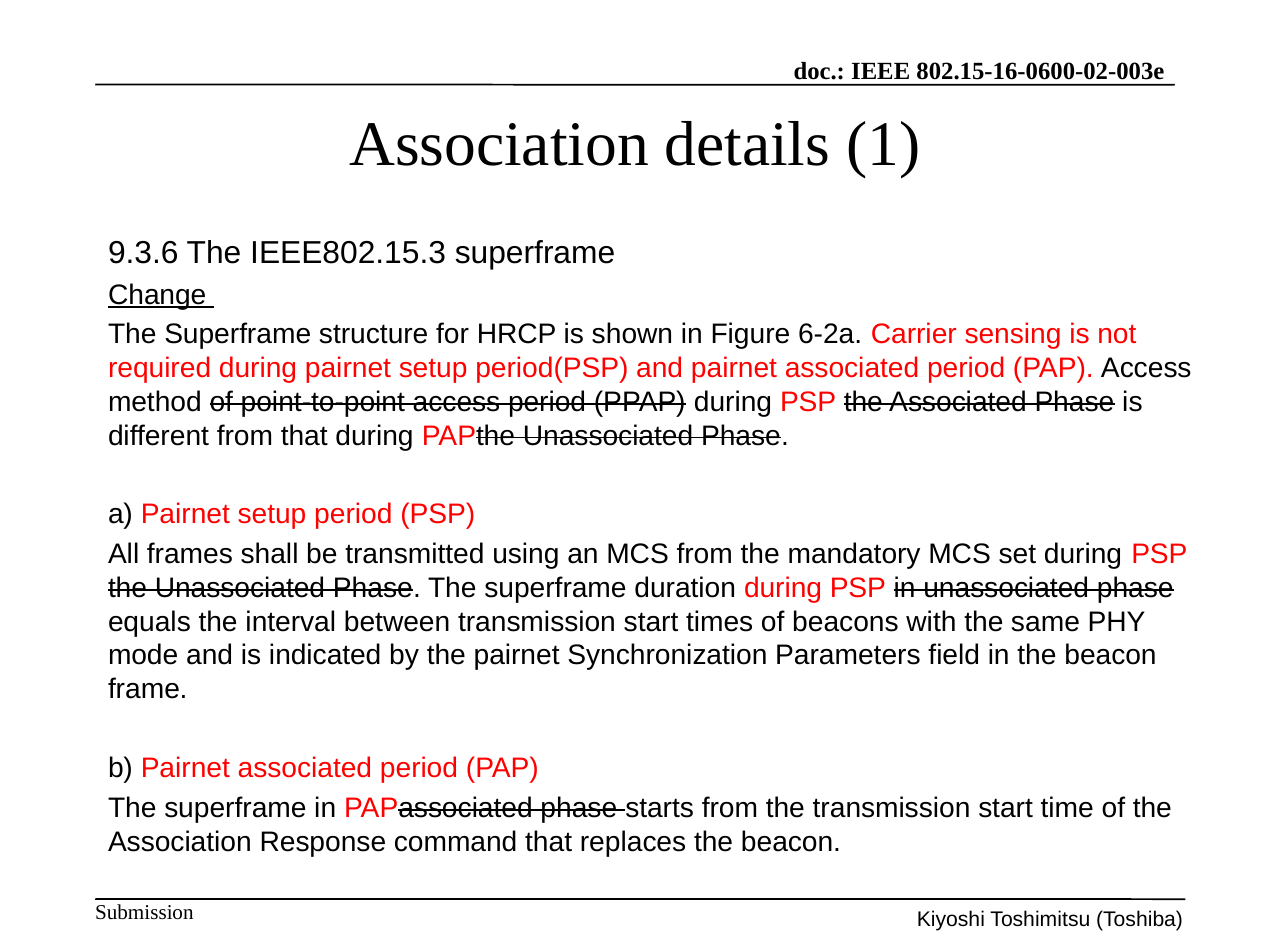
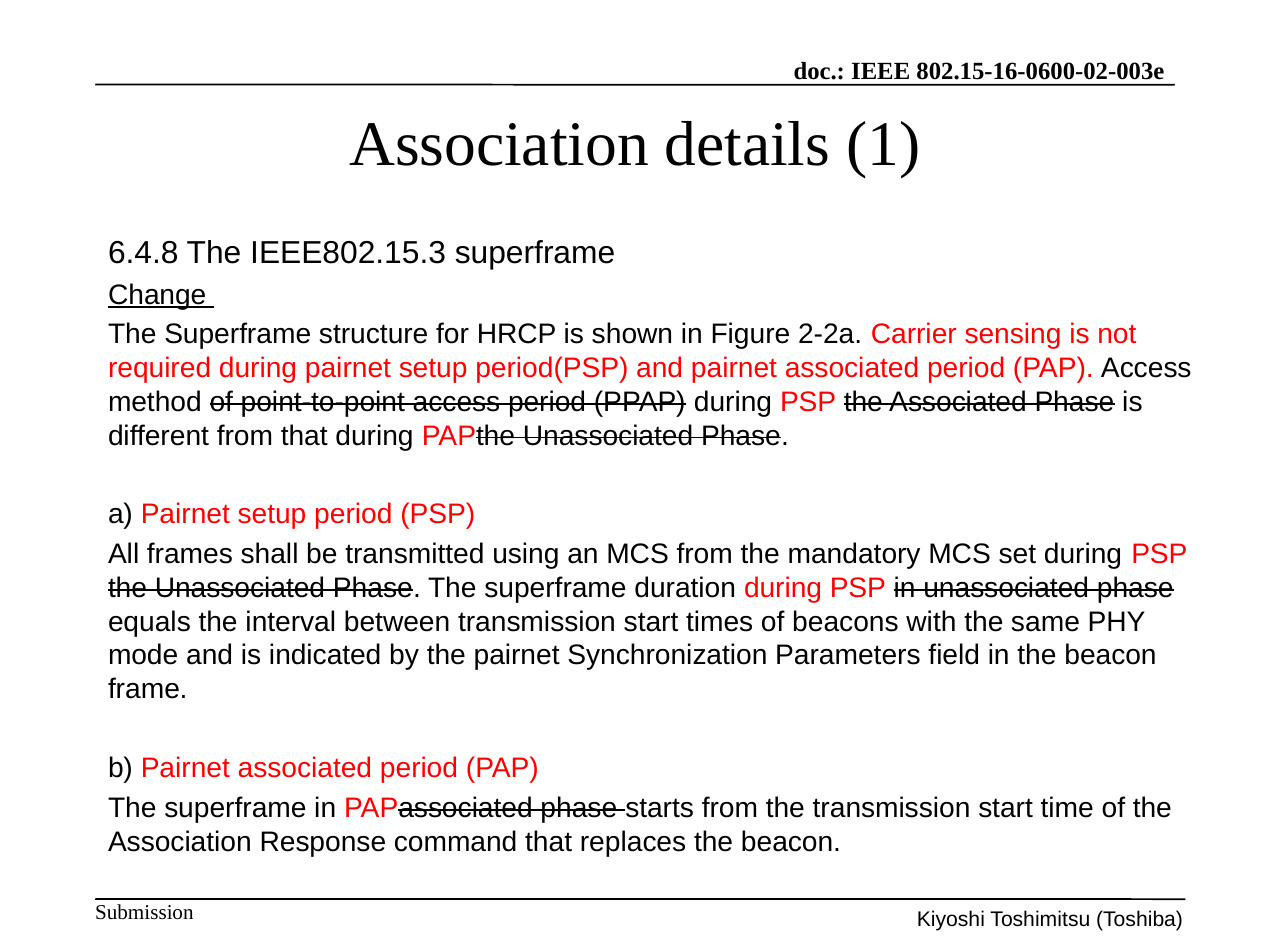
9.3.6: 9.3.6 -> 6.4.8 (143, 254)
6-2a: 6-2a -> 2-2a (830, 334)
